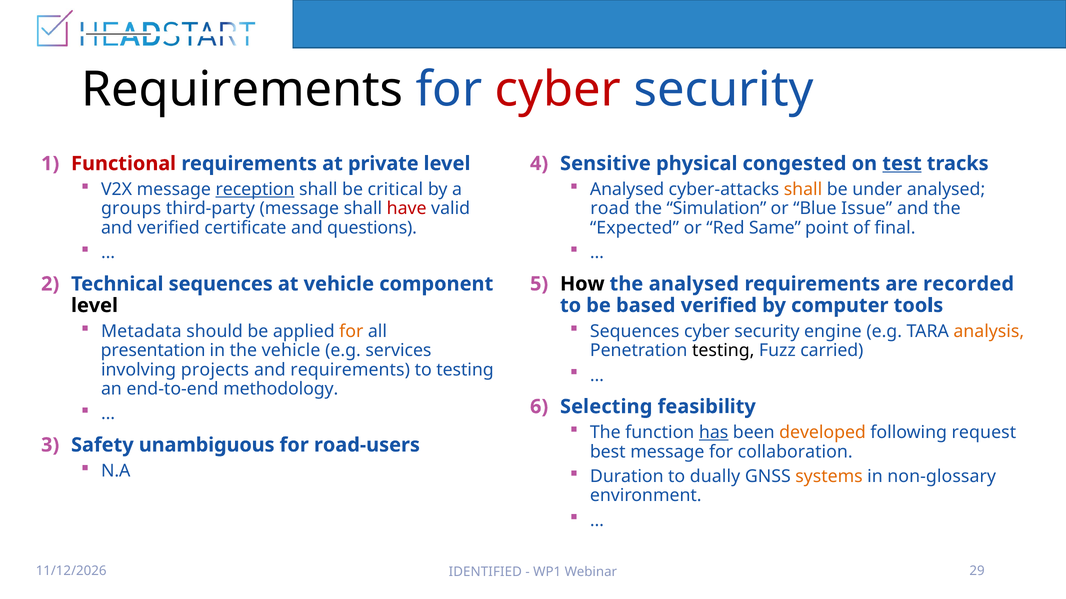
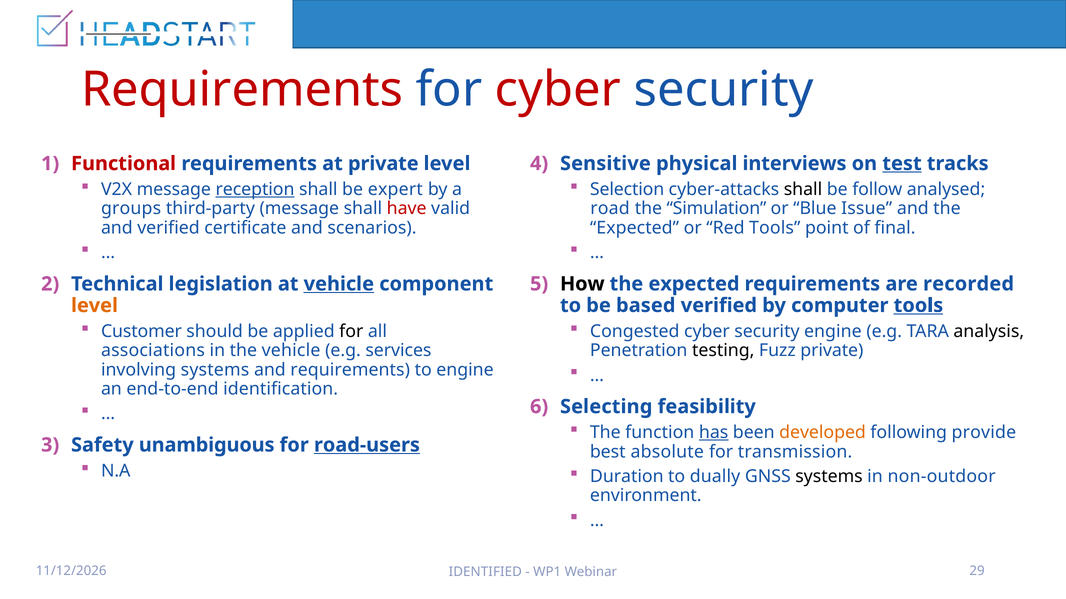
Requirements colour: black -> red (242, 90)
congested: congested -> interviews (795, 164)
critical: critical -> expert (395, 190)
Analysed: Analysed -> Selection (627, 190)
shall colour: orange -> black (803, 190)
under: under -> follow (877, 190)
questions: questions -> scenarios (372, 228)
Red Same: Same -> Tools (775, 228)
Technical sequences: sequences -> legislation (221, 284)
vehicle underline: none -> present (339, 284)
analysed: analysed -> expected (694, 284)
tools underline: none -> present (918, 306)
level colour: black -> orange (94, 306)
Metadata: Metadata -> Customer (141, 332)
for colour: orange -> black (351, 332)
Sequences: Sequences -> Congested (635, 332)
analysis colour: orange -> black (989, 332)
Fuzz carried: carried -> private (832, 351)
presentation: presentation -> associations (153, 351)
involving projects: projects -> systems (215, 370)
to testing: testing -> engine (465, 370)
methodology: methodology -> identification (281, 389)
request: request -> provide (984, 433)
road-users underline: none -> present (367, 445)
best message: message -> absolute (667, 452)
collaboration: collaboration -> transmission (795, 452)
systems colour: orange -> black (829, 477)
non-glossary: non-glossary -> non-outdoor (942, 477)
